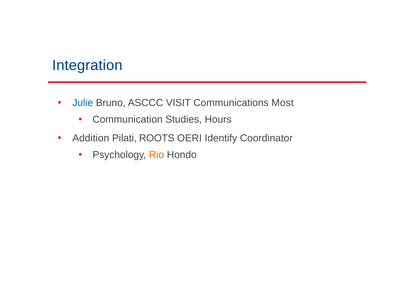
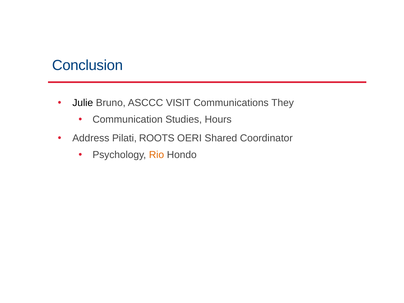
Integration: Integration -> Conclusion (87, 65)
Julie colour: blue -> black (83, 103)
Most: Most -> They (283, 103)
Addition: Addition -> Address (91, 138)
Identify: Identify -> Shared (221, 138)
